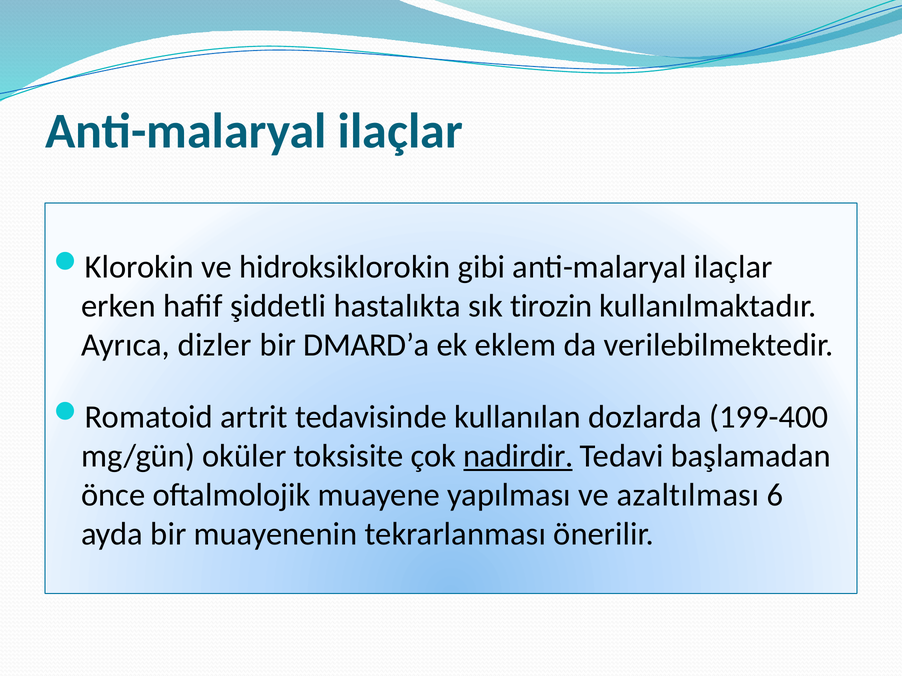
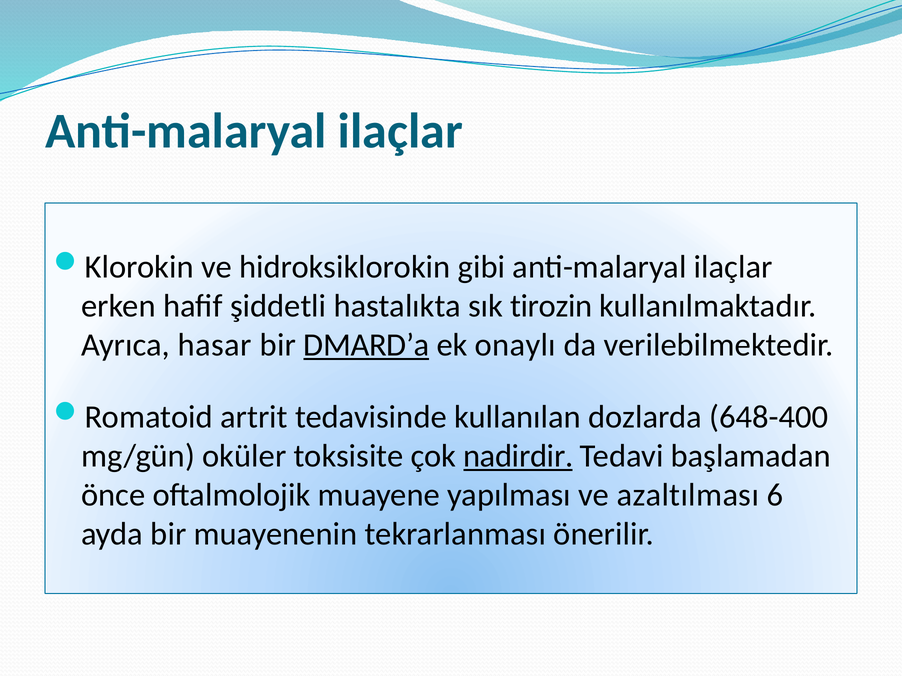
dizler: dizler -> hasar (215, 345)
DMARD’a underline: none -> present (366, 345)
eklem: eklem -> onaylı (515, 345)
199-400: 199-400 -> 648-400 (769, 417)
